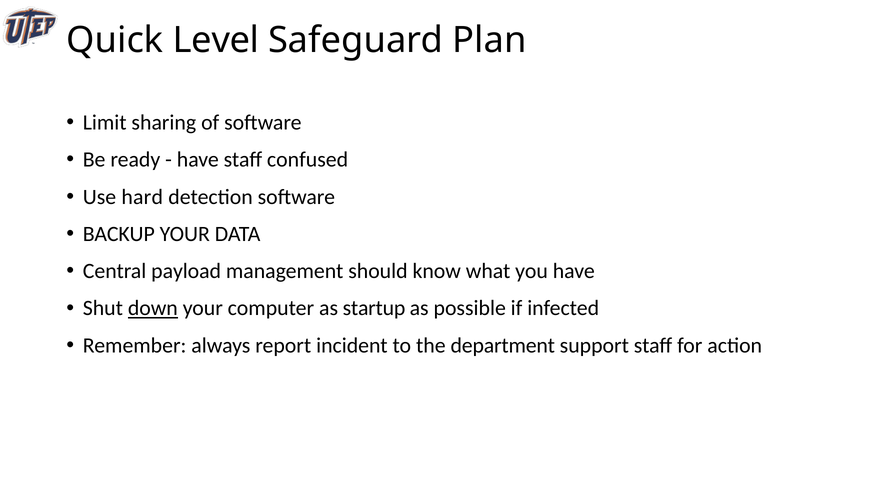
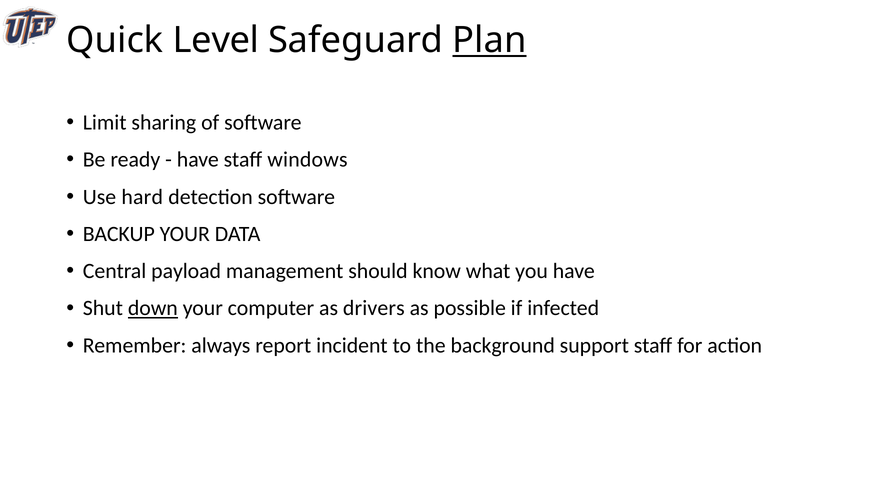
Plan underline: none -> present (489, 40)
confused: confused -> windows (307, 159)
startup: startup -> drivers (374, 308)
department: department -> background (503, 345)
